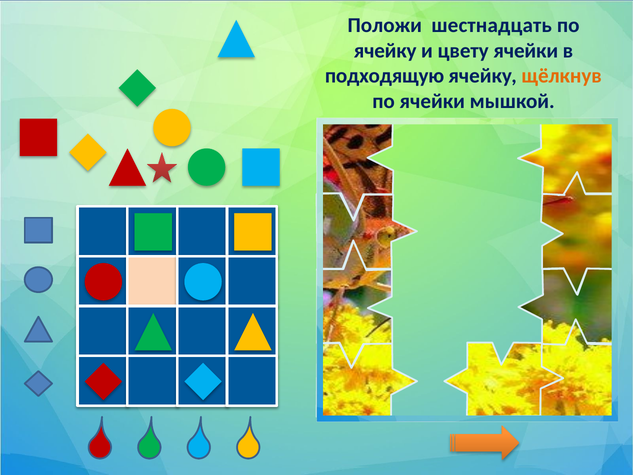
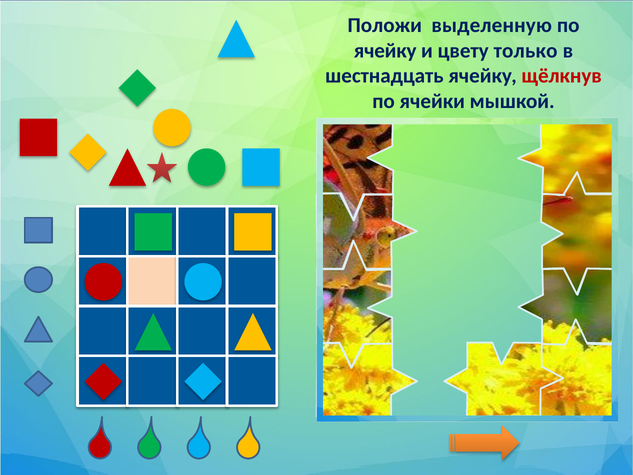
шестнадцать: шестнадцать -> выделенную (492, 25)
цвету ячейки: ячейки -> только (526, 51)
подходящую: подходящую -> шестнадцать (384, 76)
щёлкнув colour: orange -> red (562, 76)
